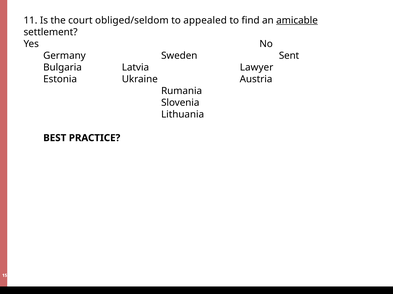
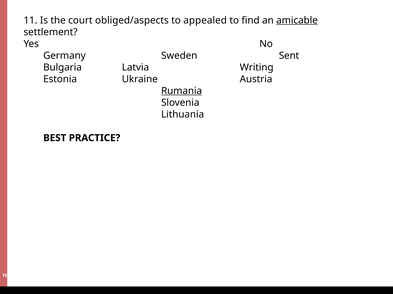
obliged/seldom: obliged/seldom -> obliged/aspects (132, 20)
Lawyer: Lawyer -> Writing (257, 68)
Rumania underline: none -> present (182, 91)
